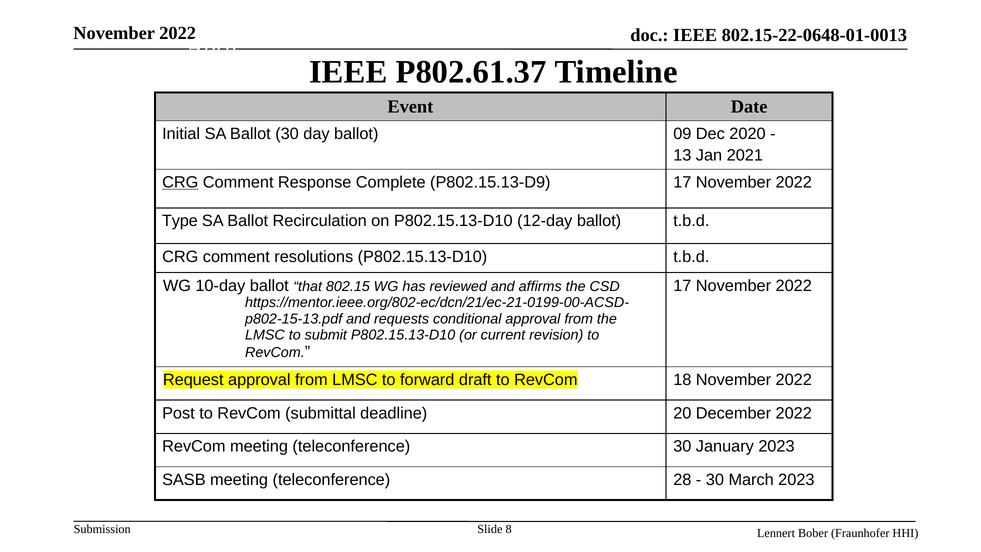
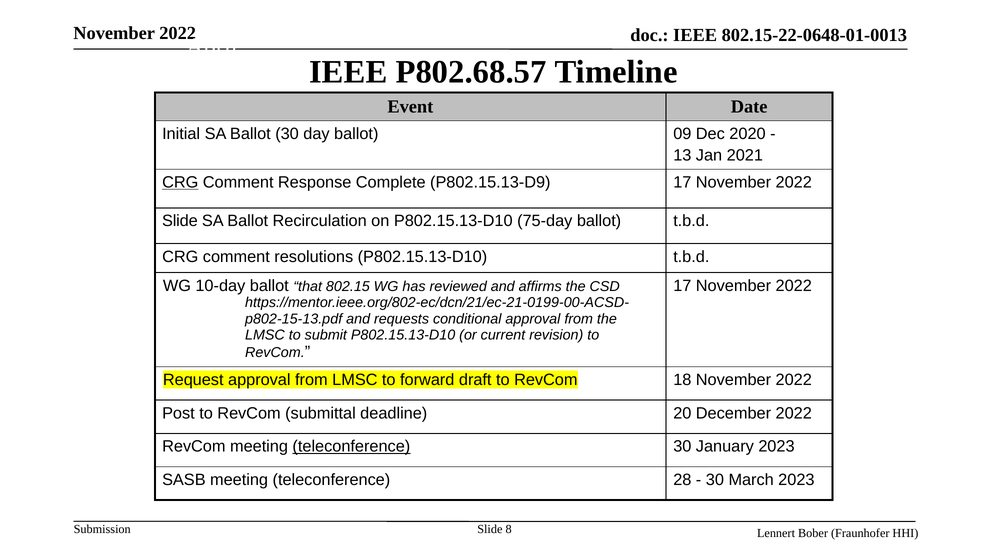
P802.61.37: P802.61.37 -> P802.68.57 (471, 72)
Type: Type -> Slide (180, 221)
12-day: 12-day -> 75-day (545, 221)
teleconference underline: none -> present (351, 446)
